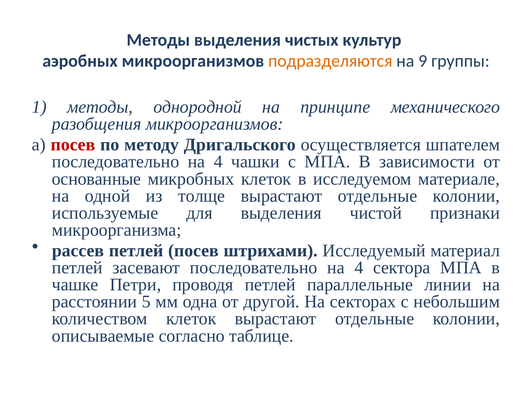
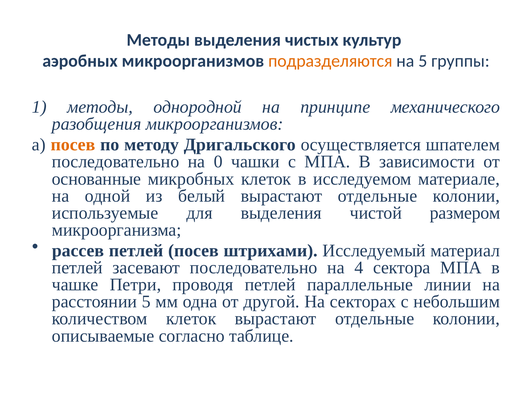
на 9: 9 -> 5 (423, 61)
посев colour: red -> orange (73, 145)
4: 4 -> 0 (218, 162)
толще: толще -> белый (202, 196)
признаки: признаки -> размером (465, 213)
